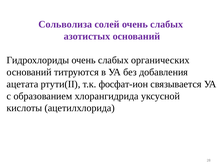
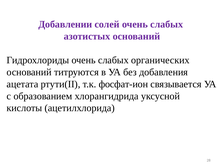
Сольволиза: Сольволиза -> Добавлении (65, 24)
